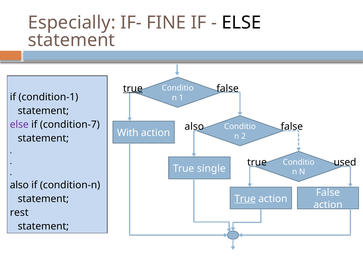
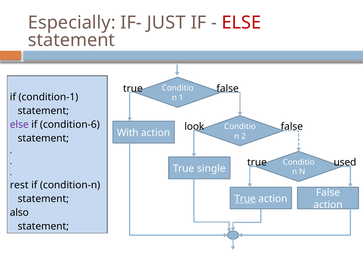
FINE: FINE -> JUST (166, 23)
ELSE colour: black -> red (241, 23)
true underline: present -> none (133, 89)
condition-7: condition-7 -> condition-6 (70, 125)
also: also -> look (194, 127)
also: also -> rest (19, 185)
rest: rest -> also (19, 213)
